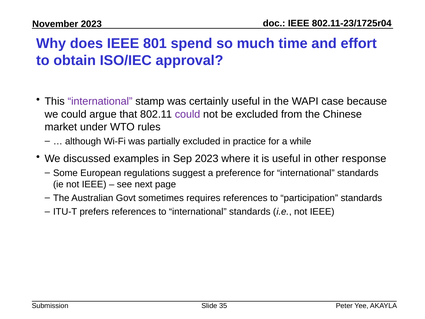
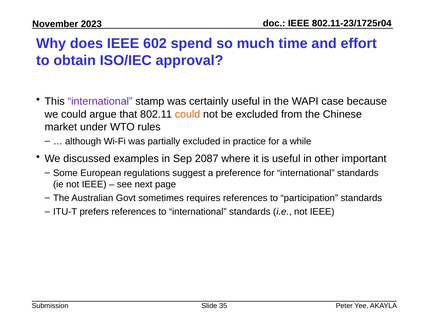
801: 801 -> 602 (155, 44)
could colour: purple -> orange (188, 114)
Sep 2023: 2023 -> 2087 (207, 159)
response: response -> important (364, 159)
